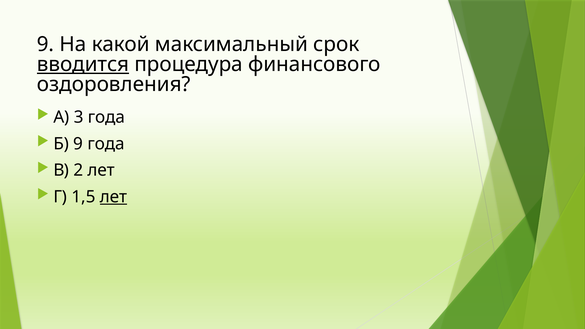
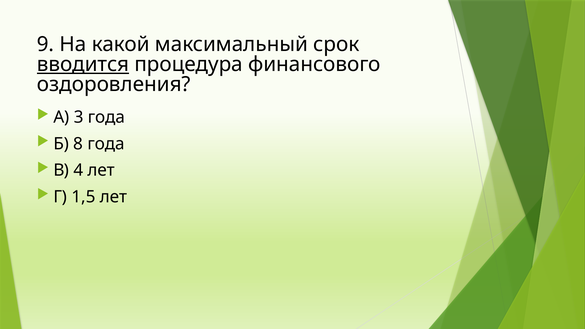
Б 9: 9 -> 8 (78, 144)
2: 2 -> 4 (78, 170)
лет underline: present -> none (114, 197)
